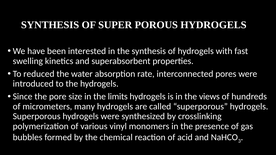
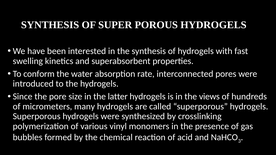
reduced: reduced -> conform (39, 74)
limits: limits -> latter (118, 97)
